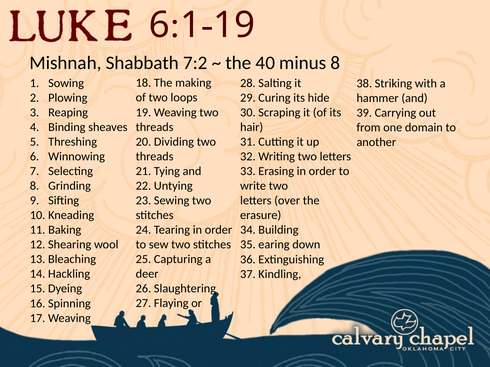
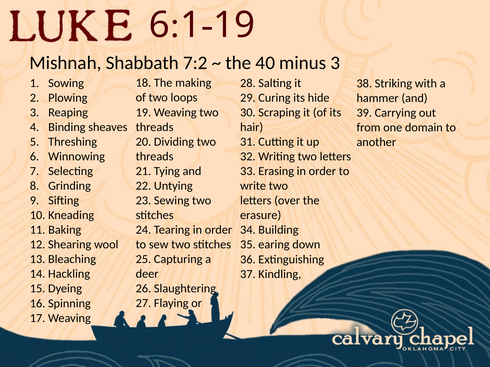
minus 8: 8 -> 3 (335, 63)
